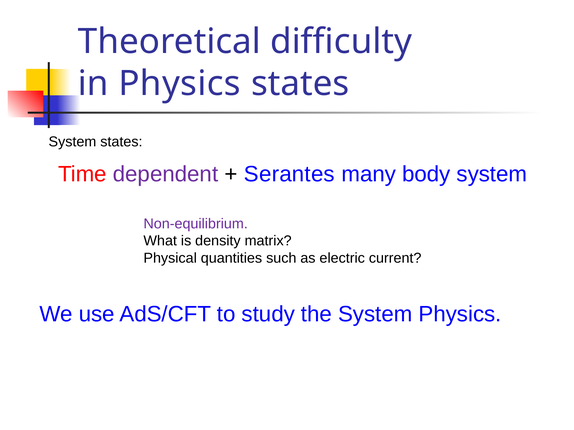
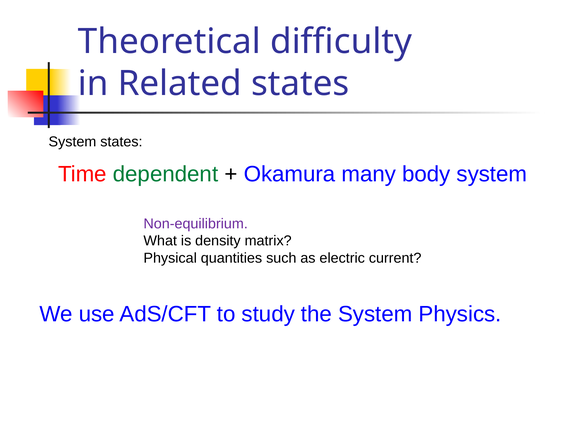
in Physics: Physics -> Related (180, 84)
dependent colour: purple -> green (166, 174)
Serantes: Serantes -> Okamura (290, 174)
